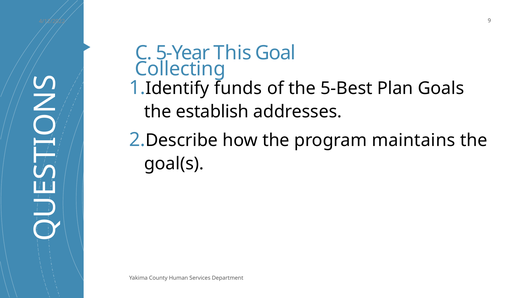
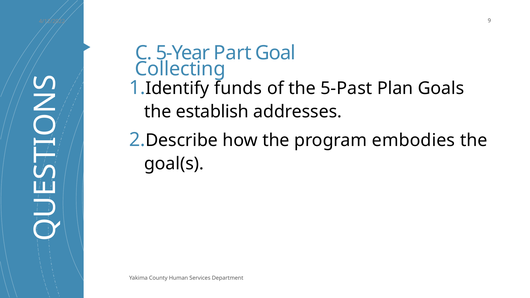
This: This -> Part (233, 53)
5-Best: 5-Best -> 5-Past (346, 88)
maintains: maintains -> embodies (413, 141)
